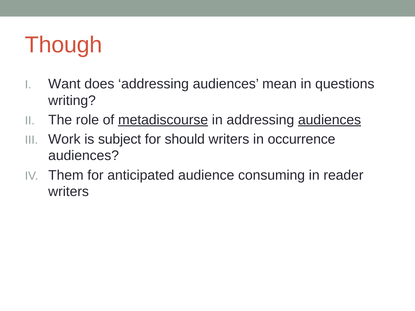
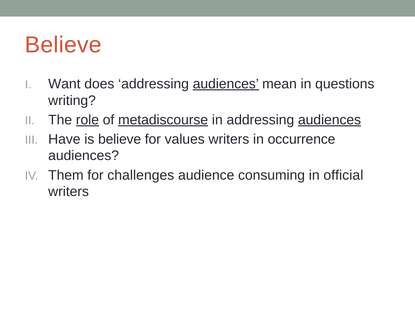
Though: Though -> Believe (63, 45)
audiences underline: none -> present (226, 84)
role underline: none -> present (87, 120)
Work: Work -> Have (64, 139)
is subject: subject -> believe (120, 139)
should: should -> values (185, 139)
anticipated: anticipated -> challenges (141, 175)
reader: reader -> official (343, 175)
